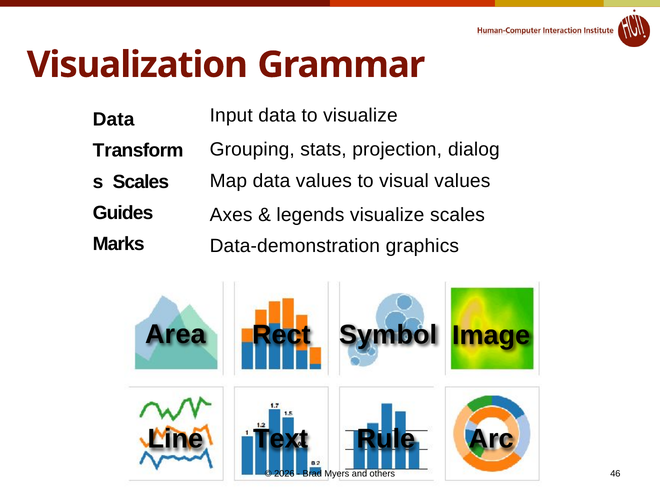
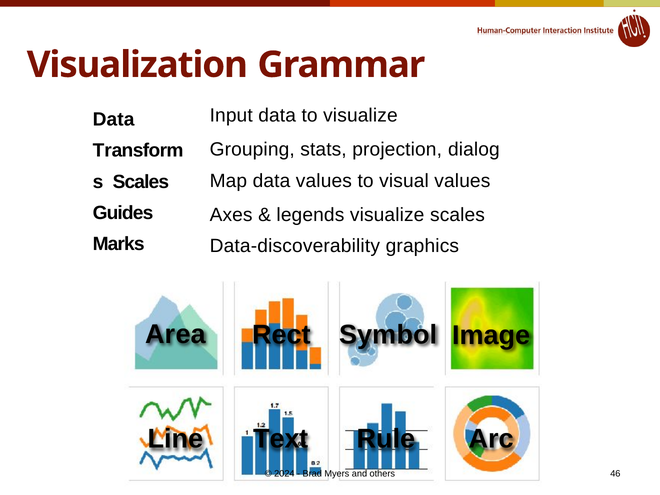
Data-demonstration: Data-demonstration -> Data-discoverability (295, 246)
2026: 2026 -> 2024 (284, 474)
